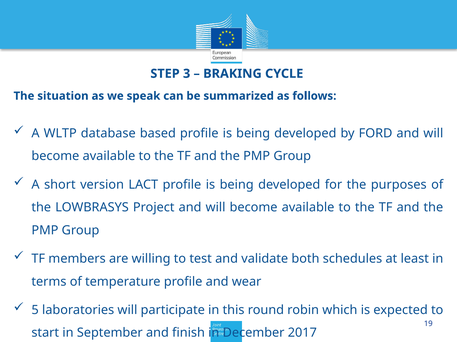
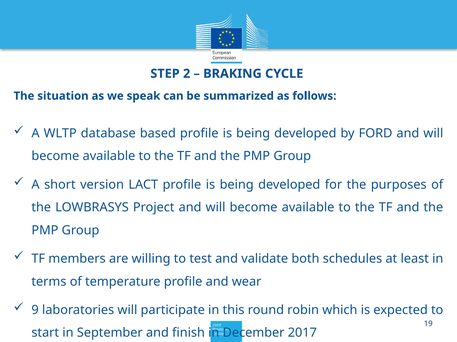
3: 3 -> 2 (187, 74)
5: 5 -> 9 (35, 311)
